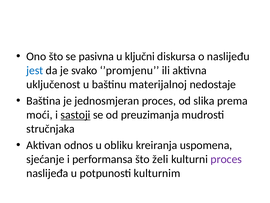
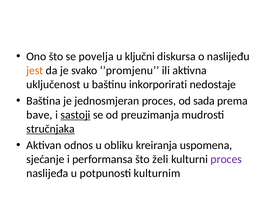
pasivna: pasivna -> povelja (96, 56)
jest colour: blue -> orange (35, 70)
materijalnoj: materijalnoj -> inkorporirati (158, 84)
slika: slika -> sada (204, 101)
moći: moći -> bave (39, 115)
stručnjaka underline: none -> present (51, 129)
